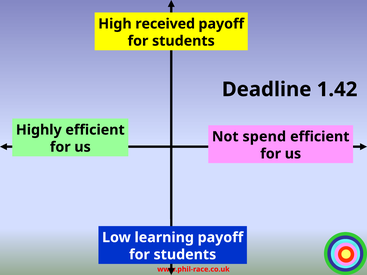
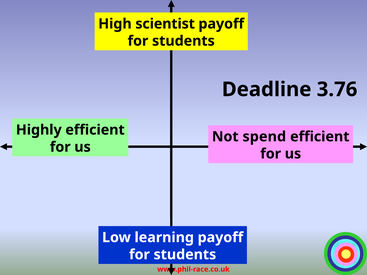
received: received -> scientist (165, 24)
1.42: 1.42 -> 3.76 (337, 90)
